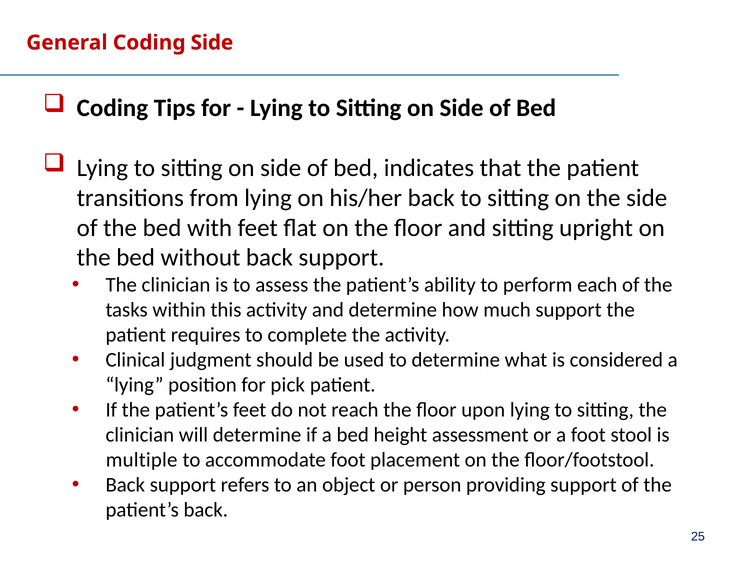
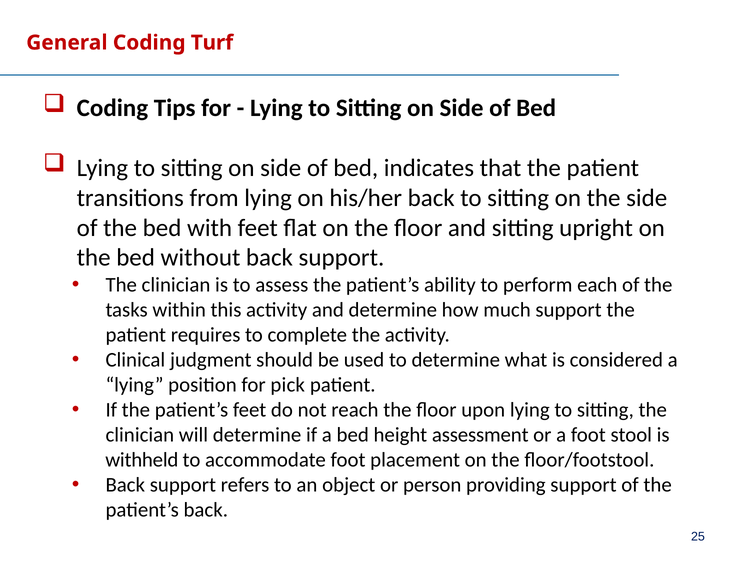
Coding Side: Side -> Turf (212, 43)
multiple: multiple -> withheld (142, 460)
